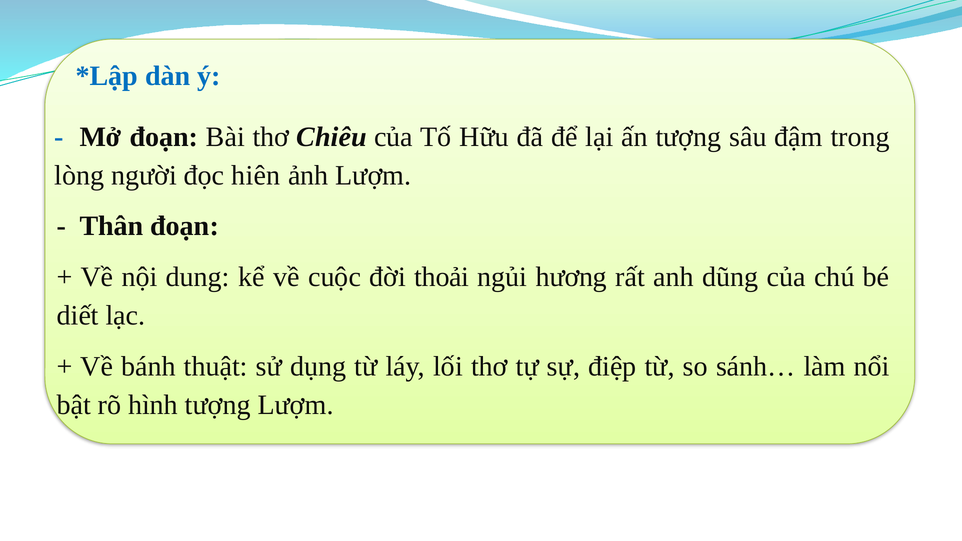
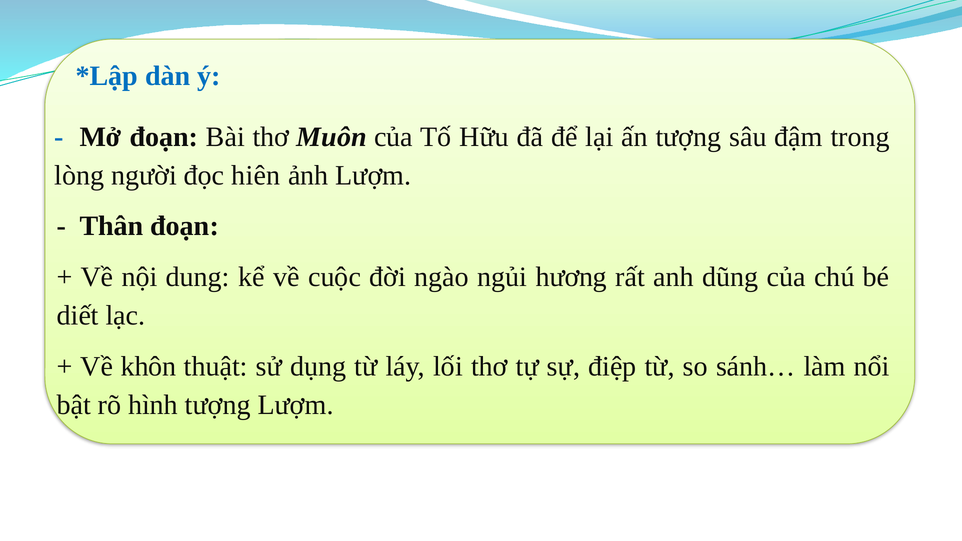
Chiêu: Chiêu -> Muôn (332, 137)
thoải: thoải -> ngào (442, 277)
bánh: bánh -> khôn (149, 366)
